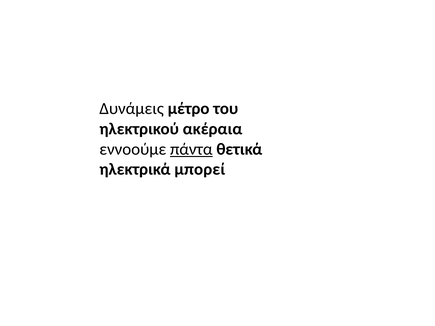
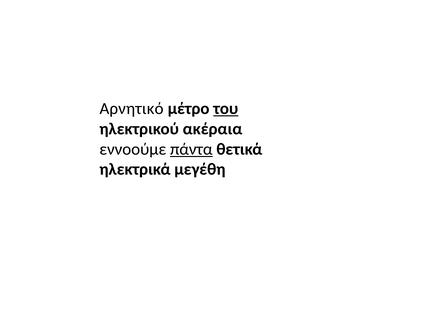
Δυνάμεις: Δυνάμεις -> Αρνητικό (132, 109)
του underline: none -> present (226, 109)
μπορεί: μπορεί -> μεγέθη (200, 170)
